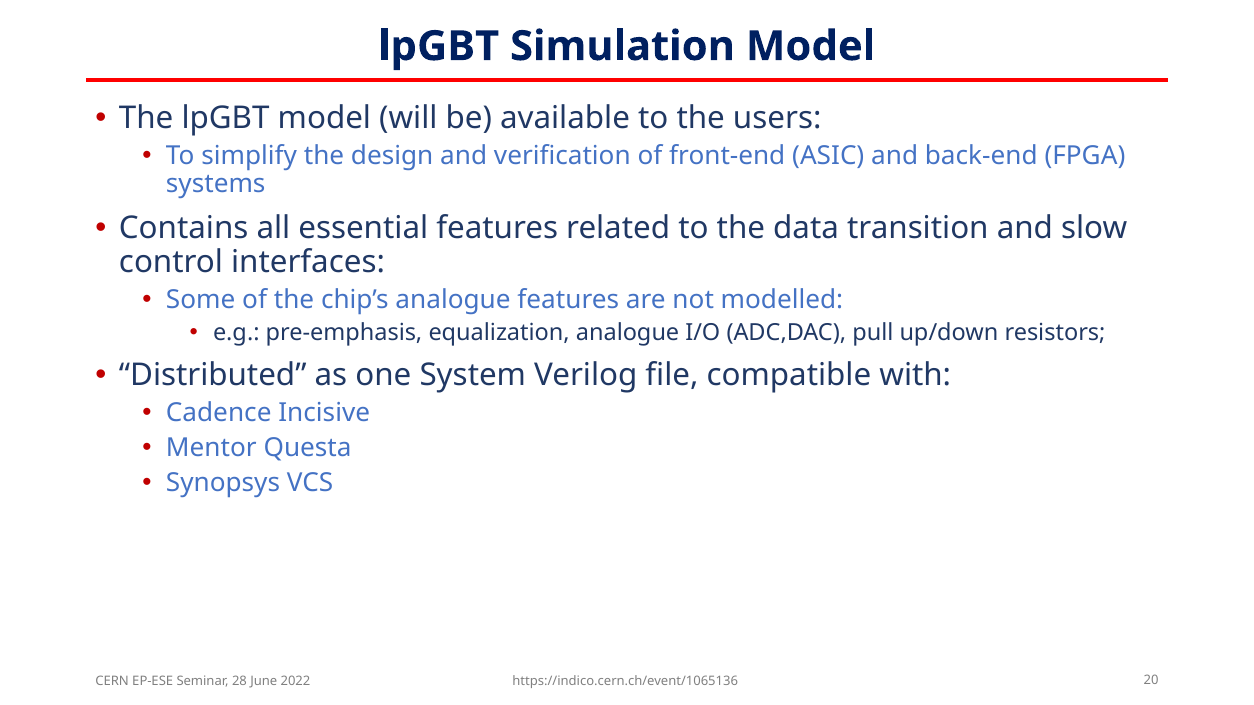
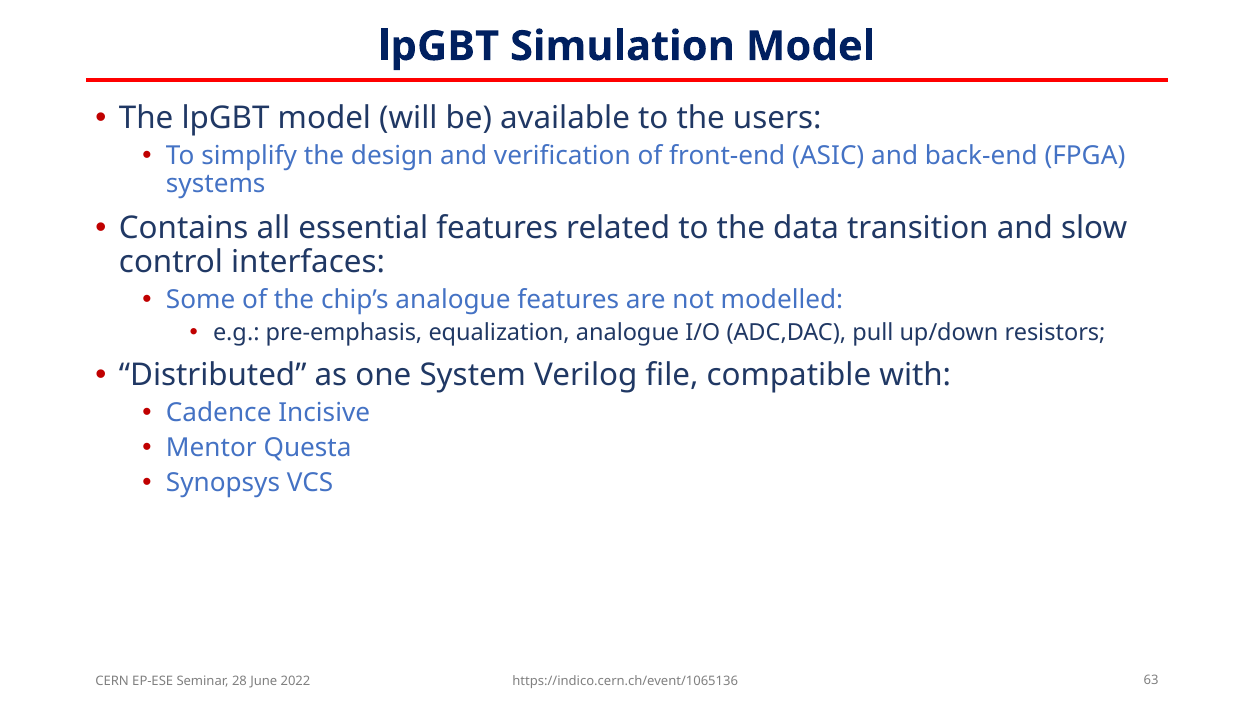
20: 20 -> 63 (1151, 680)
